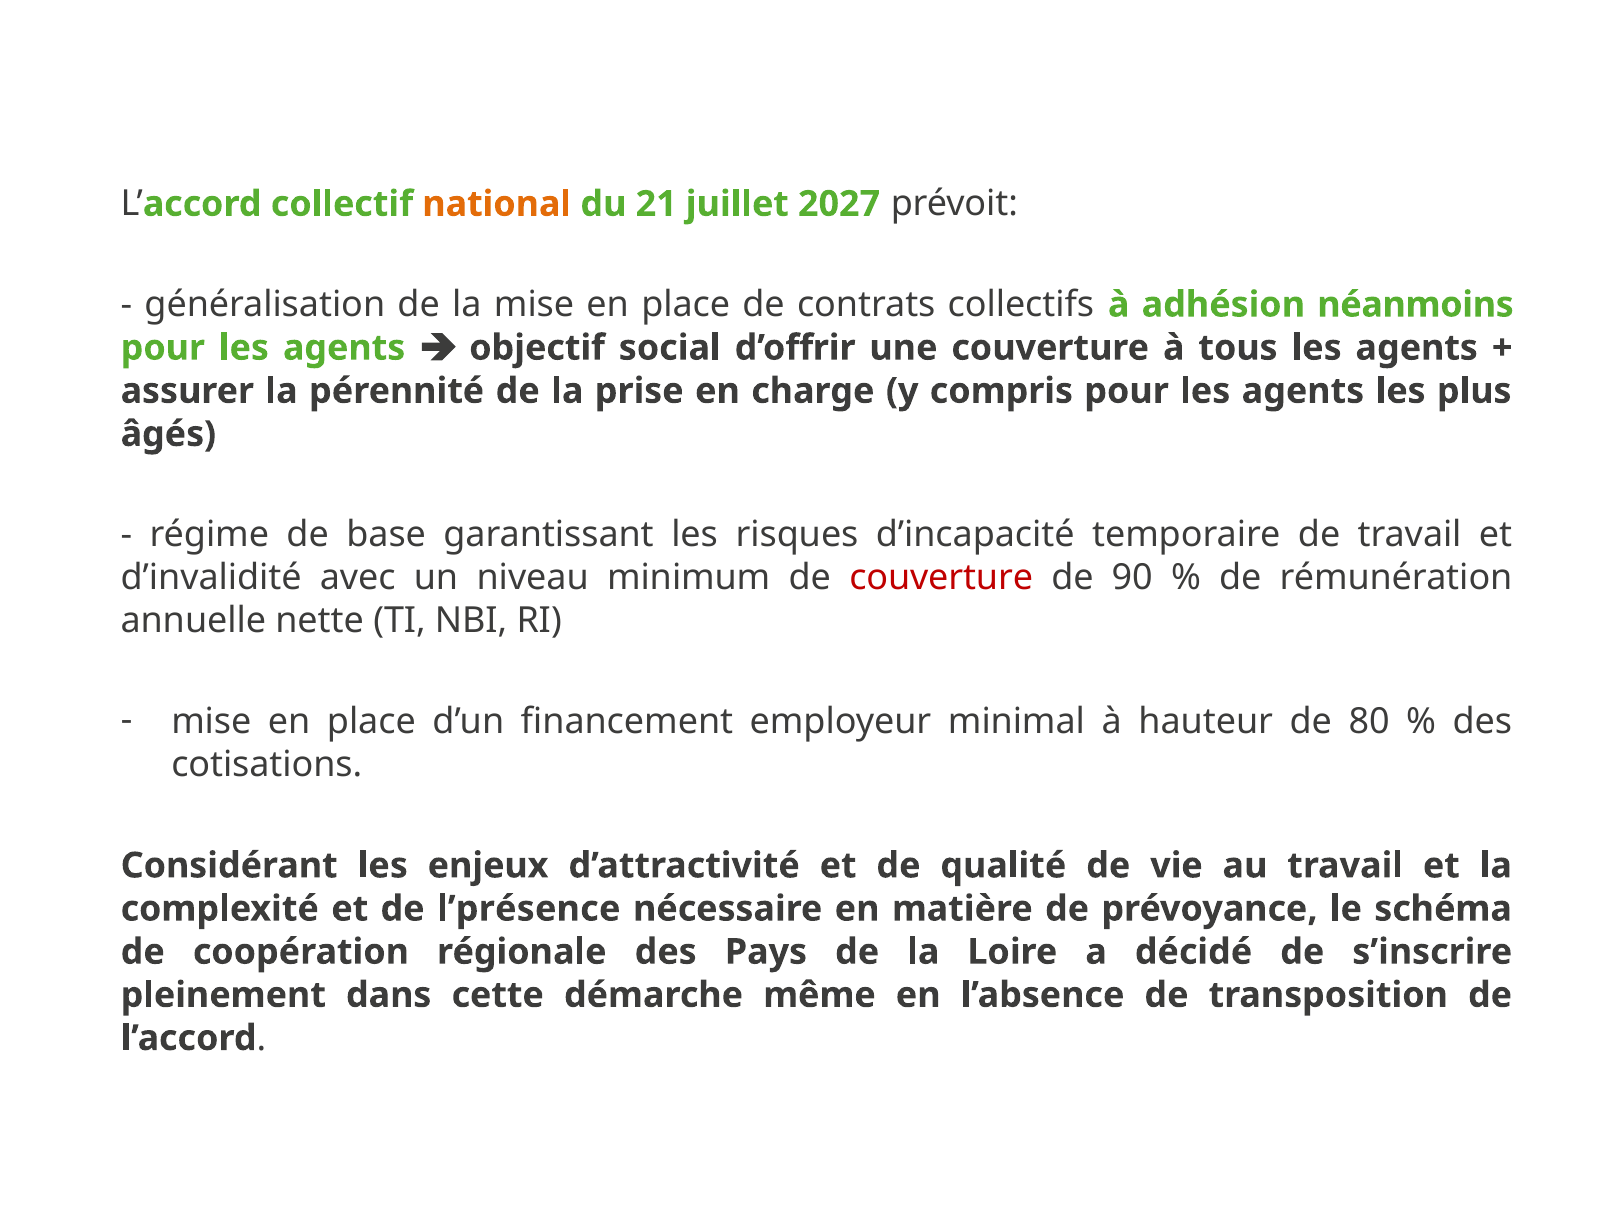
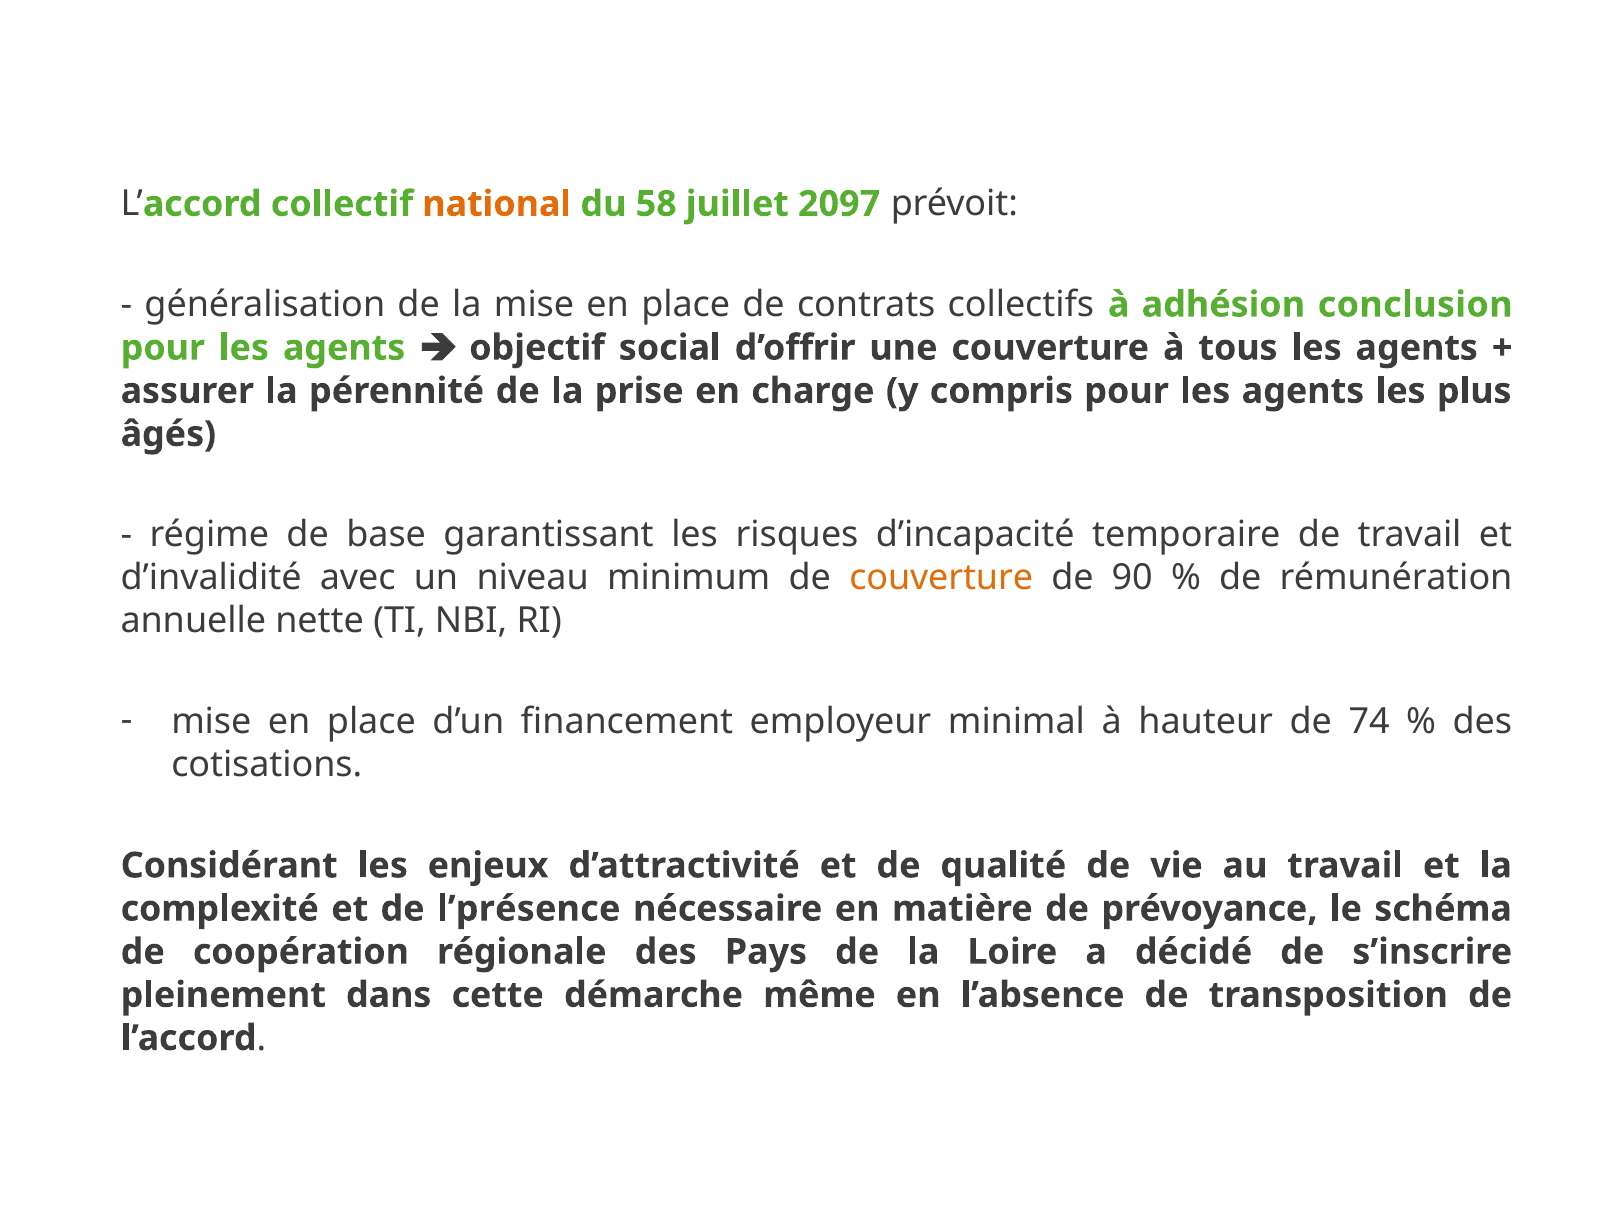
21: 21 -> 58 (656, 204)
2027: 2027 -> 2097 (839, 204)
néanmoins: néanmoins -> conclusion (1415, 305)
couverture colour: red -> orange (941, 578)
80: 80 -> 74 (1369, 722)
